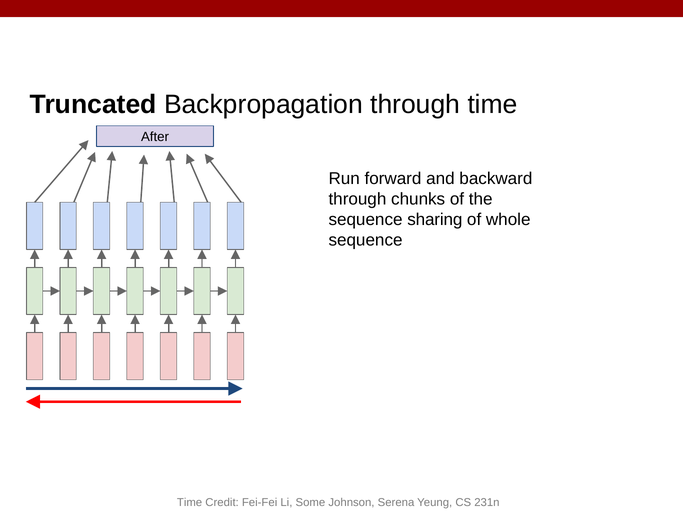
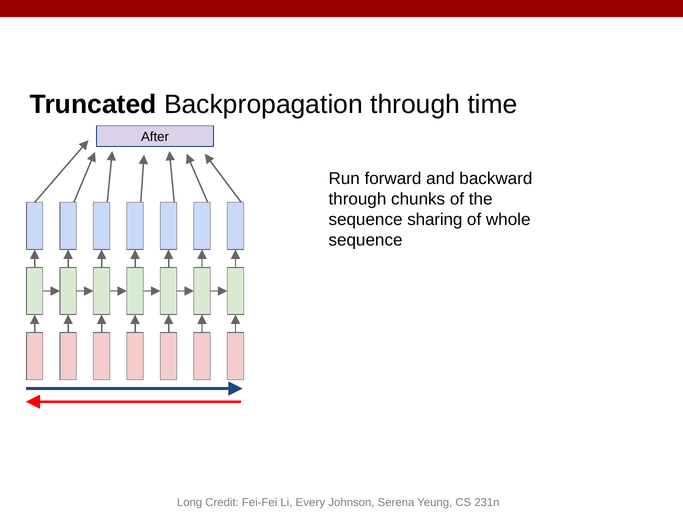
Time: Time -> Long (190, 503)
Some: Some -> Every (310, 503)
